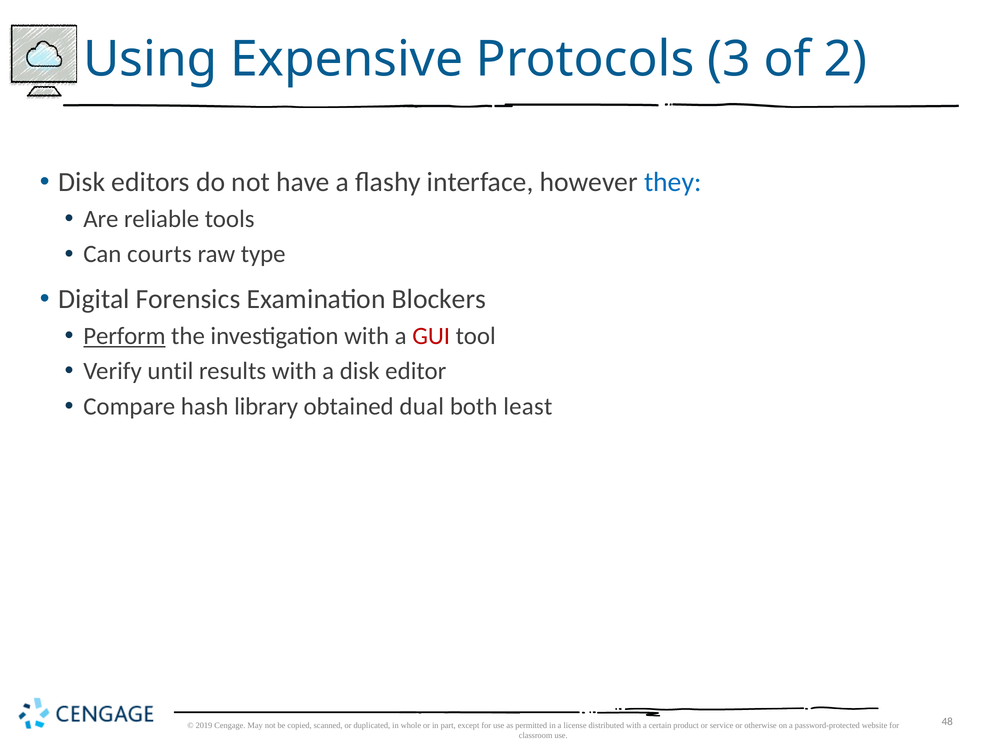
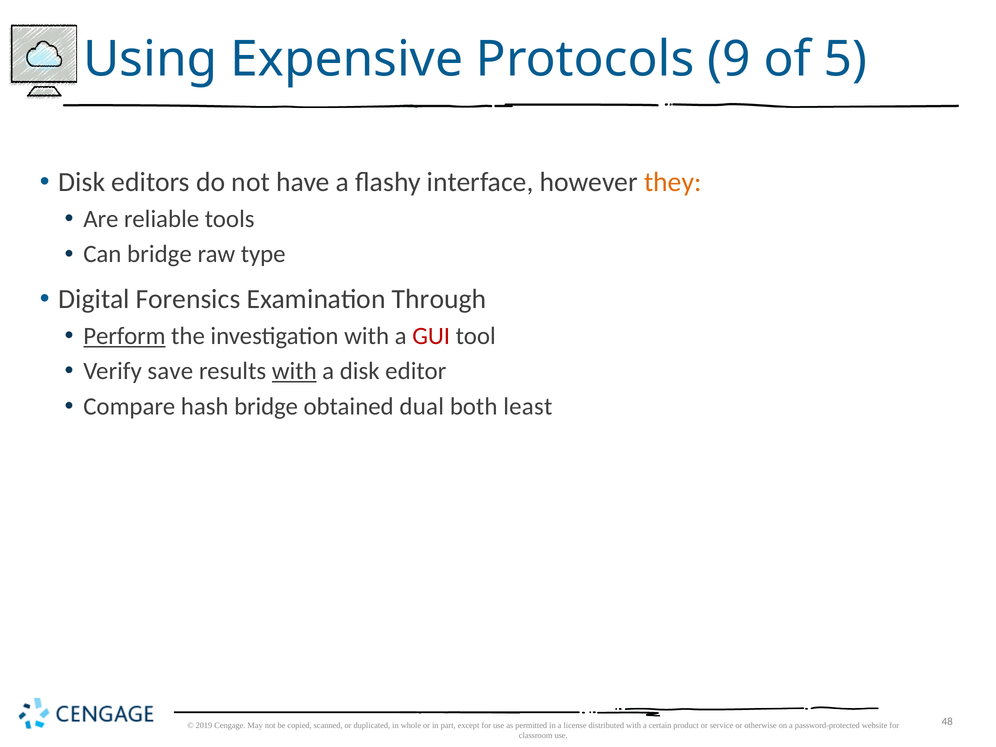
3: 3 -> 9 (729, 59)
2: 2 -> 5 (846, 59)
they colour: blue -> orange (673, 182)
Can courts: courts -> bridge (159, 254)
Blockers: Blockers -> Through (439, 299)
until: until -> save (170, 371)
with underline: none -> present (294, 371)
hash library: library -> bridge (266, 406)
